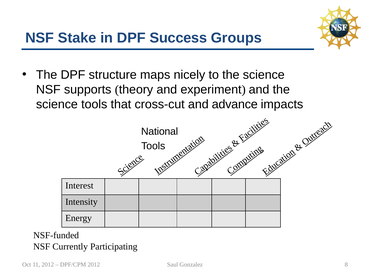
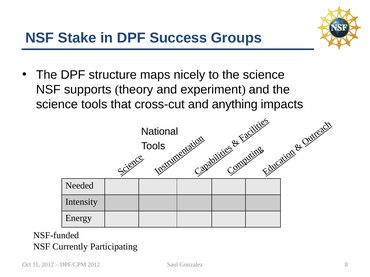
advance: advance -> anything (235, 104)
Interest: Interest -> Needed (79, 186)
